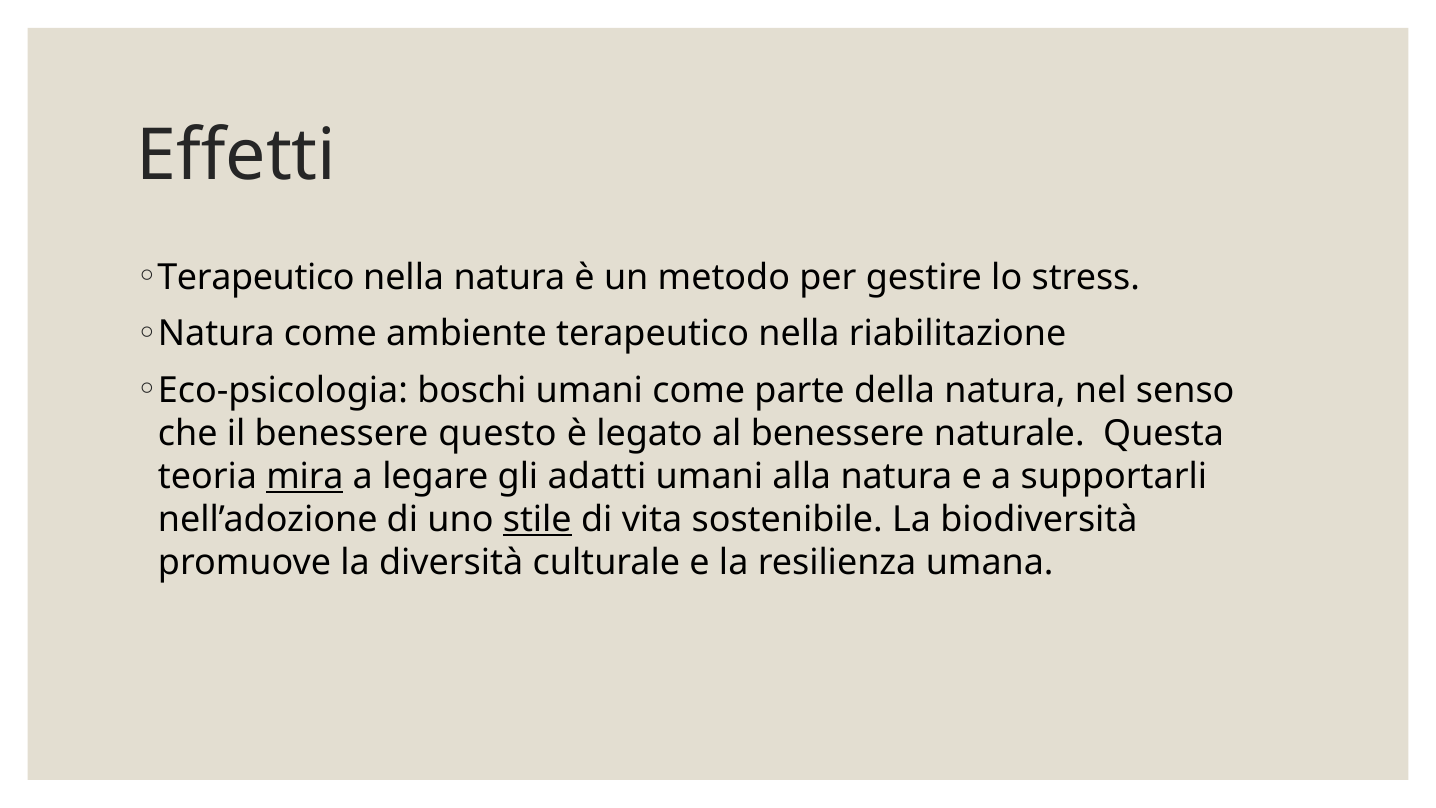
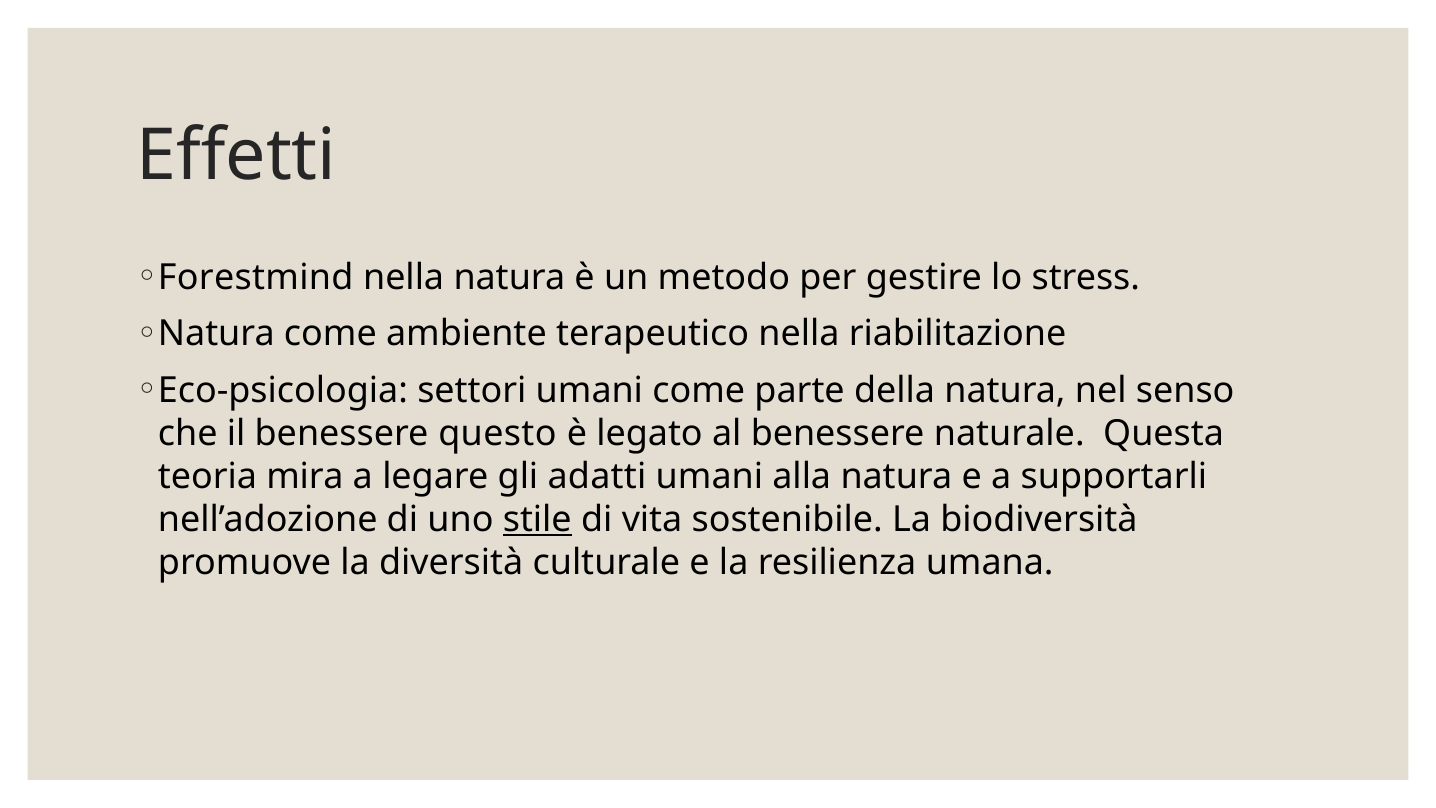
Terapeutico: Terapeutico -> Forestmind (256, 277)
boschi: boschi -> settori (472, 390)
mira underline: present -> none (305, 476)
